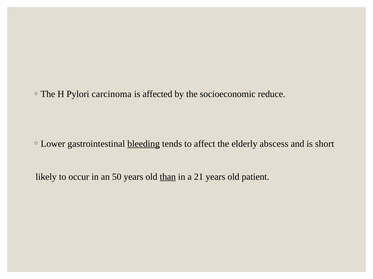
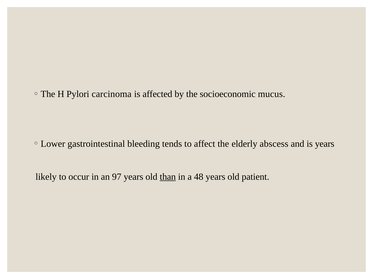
reduce: reduce -> mucus (272, 94)
bleeding underline: present -> none (144, 144)
is short: short -> years (325, 144)
50: 50 -> 97 (117, 177)
21: 21 -> 48 (199, 177)
